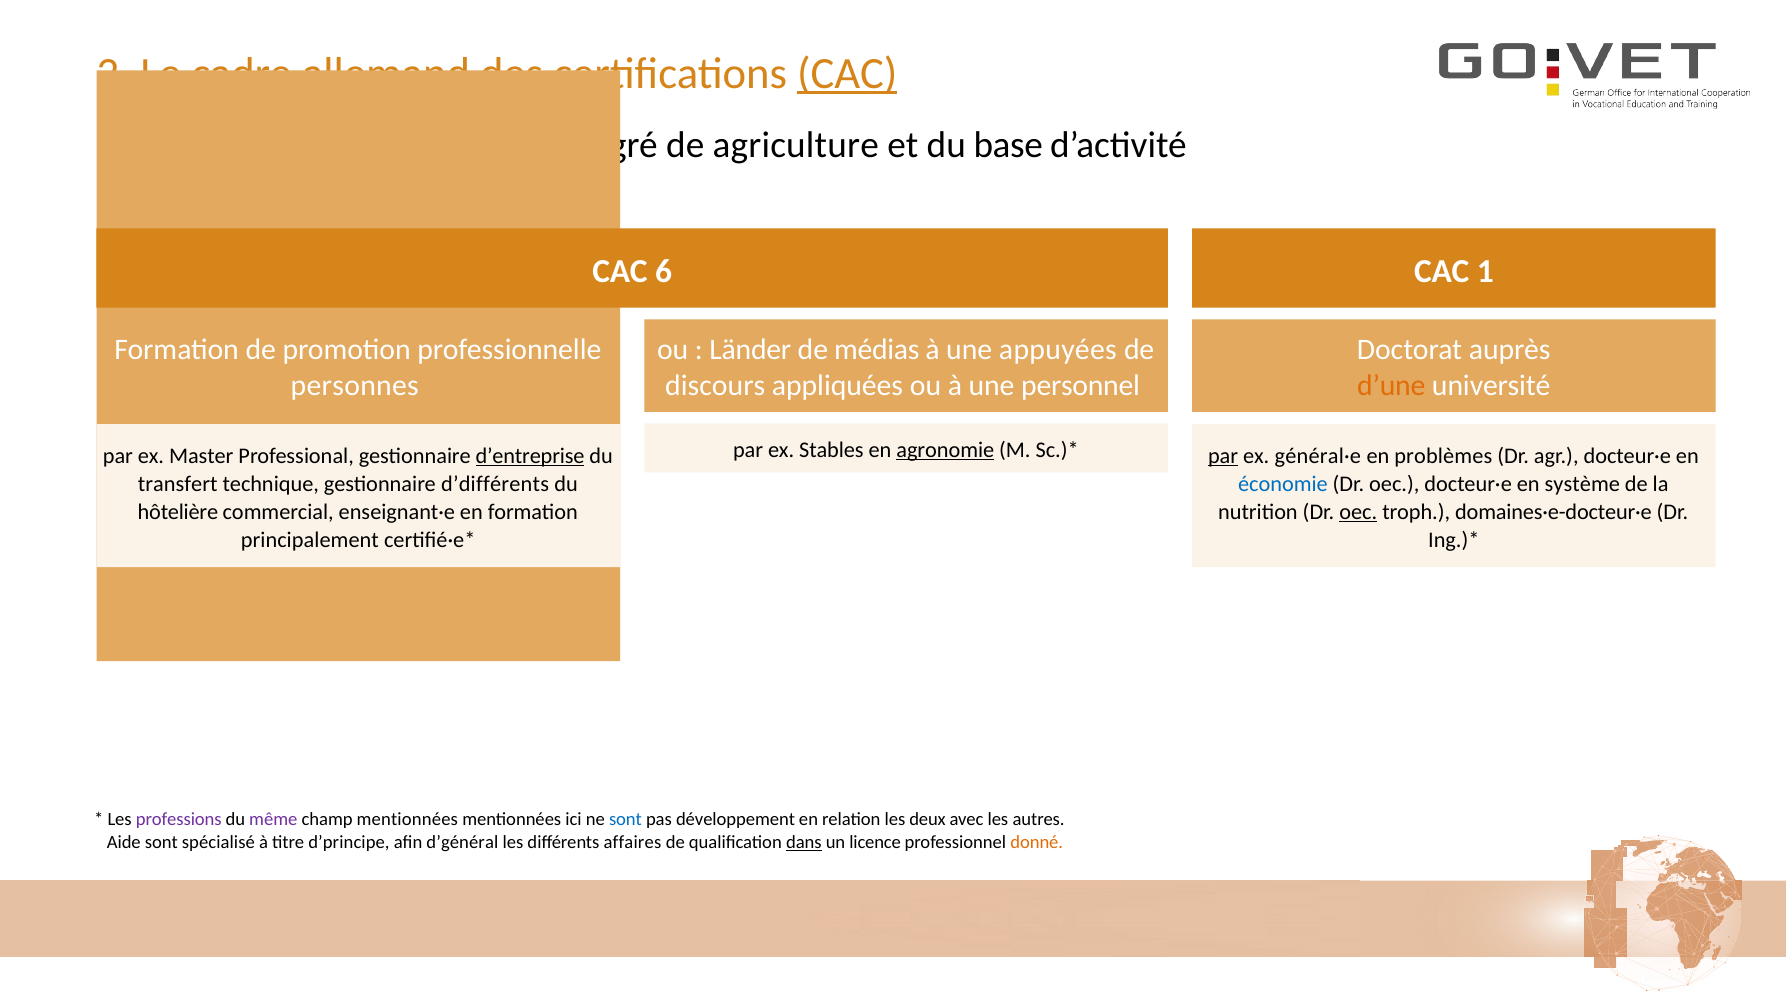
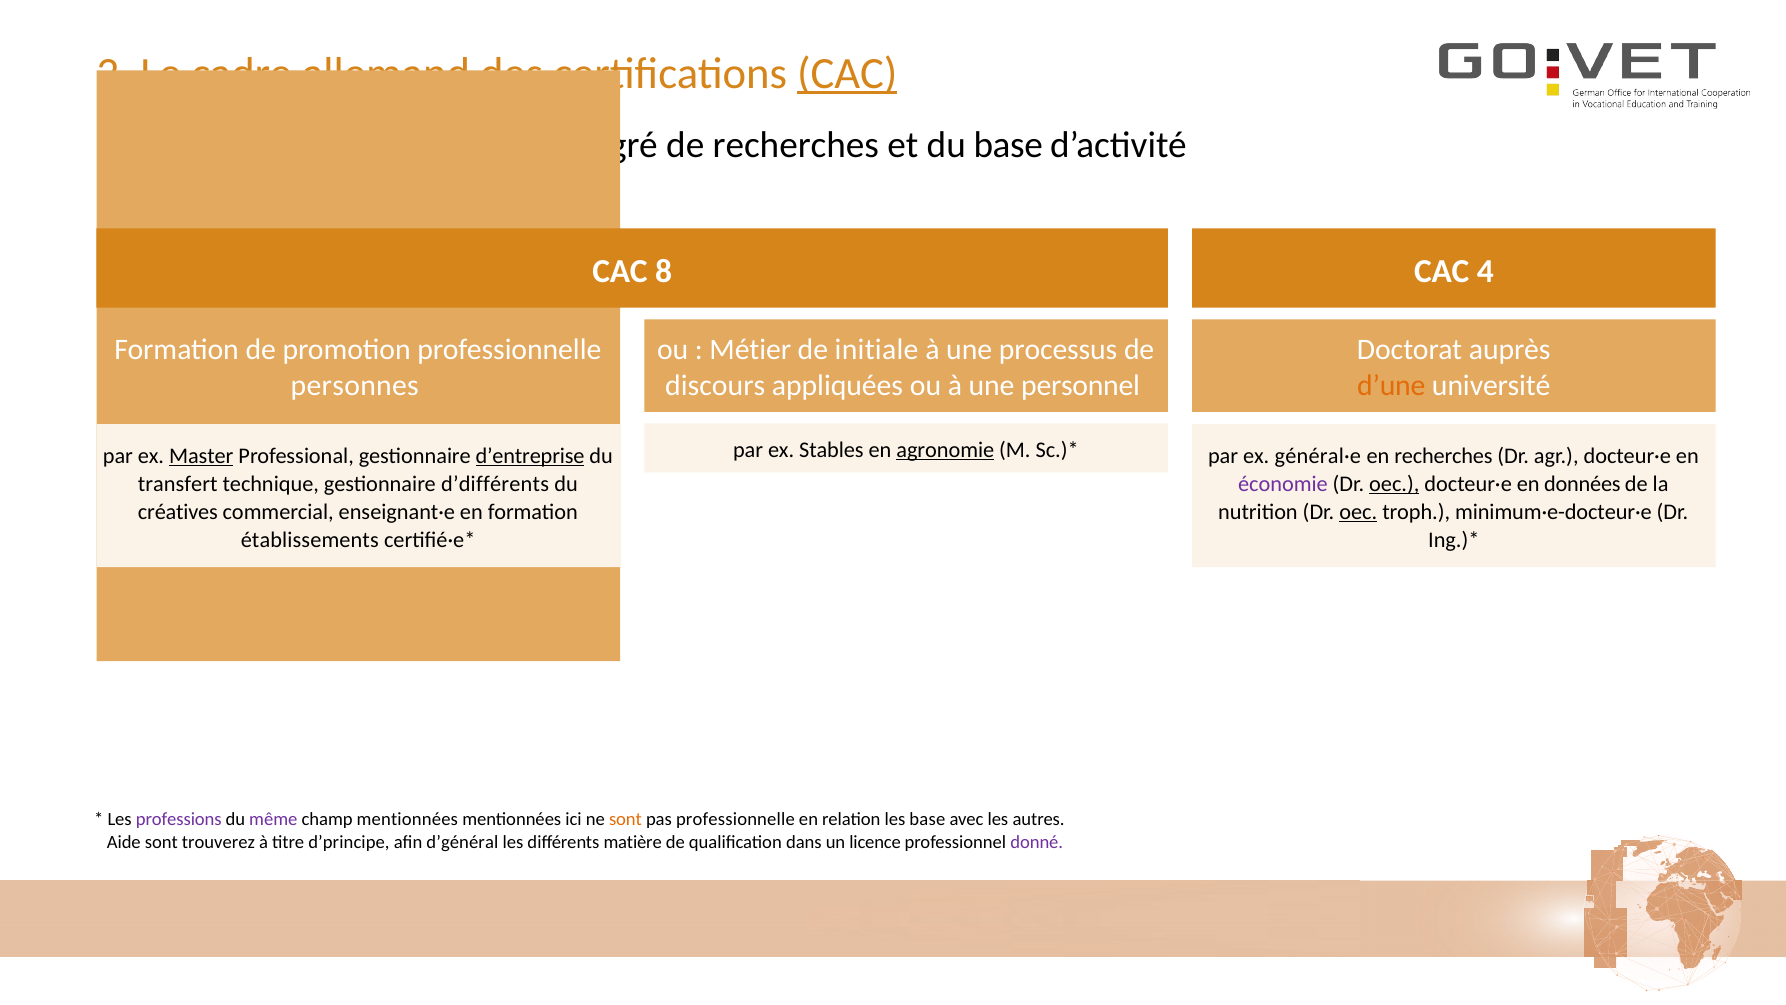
de agriculture: agriculture -> recherches (796, 145)
6: 6 -> 8 (664, 271)
1: 1 -> 4 (1485, 271)
Länder: Länder -> Métier (750, 350)
médias: médias -> initiale (877, 350)
appuyées: appuyées -> processus (1058, 350)
Master underline: none -> present (201, 456)
par underline: present -> none (1223, 456)
en problèmes: problèmes -> recherches (1443, 456)
économie colour: blue -> purple (1283, 484)
oec underline: none -> present (1394, 484)
système: système -> données (1582, 484)
hôtelière: hôtelière -> créatives (178, 512)
domaines·e-docteur·e: domaines·e-docteur·e -> minimum·e-docteur·e (1553, 512)
principalement: principalement -> établissements (310, 540)
sont colour: blue -> orange (625, 819)
pas développement: développement -> professionnelle (735, 819)
les deux: deux -> base (927, 819)
spécialisé: spécialisé -> trouverez (218, 842)
affaires: affaires -> matière (633, 842)
dans underline: present -> none (804, 842)
donné colour: orange -> purple (1037, 842)
